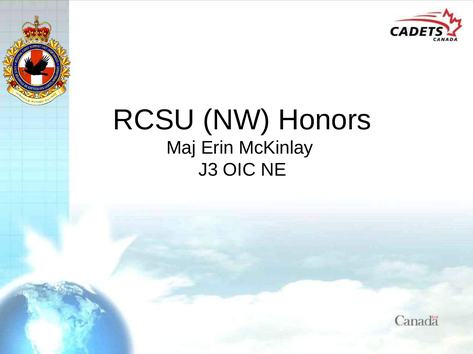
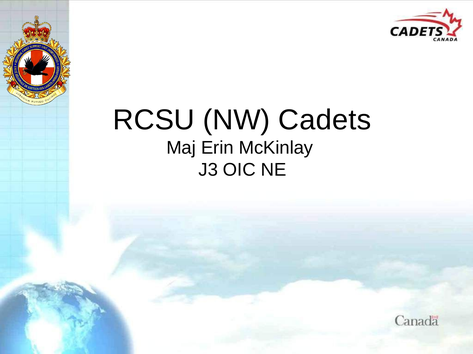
Honors: Honors -> Cadets (325, 120)
